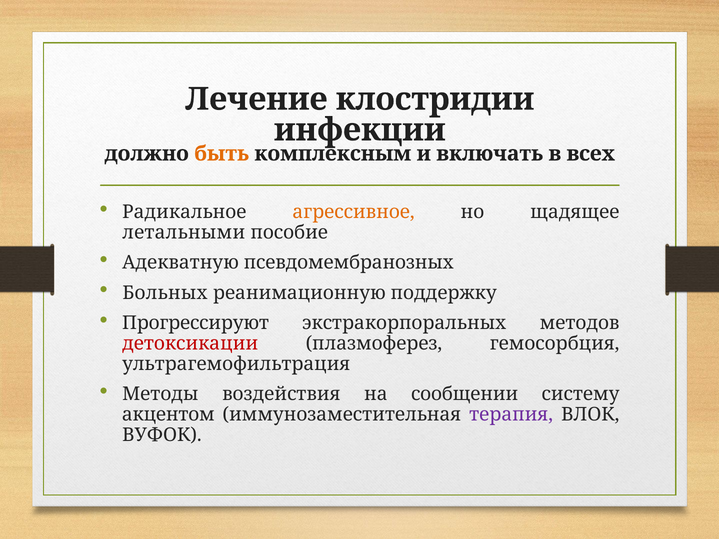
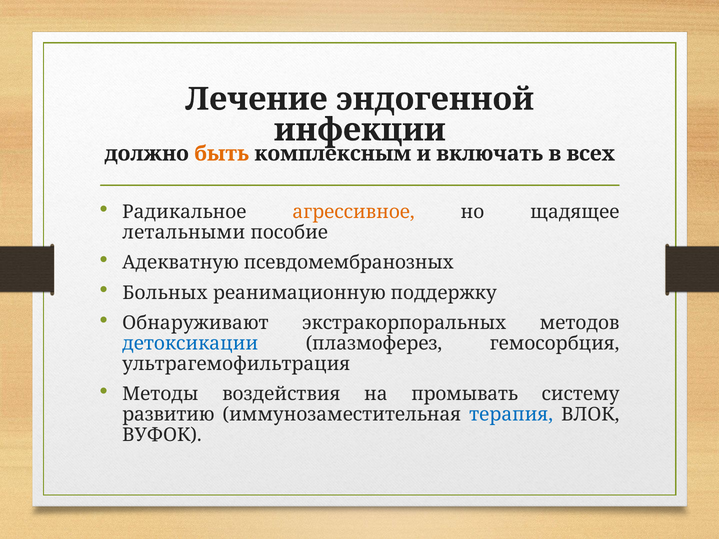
клостридии: клостридии -> эндогенной (435, 99)
Прогрессируют: Прогрессируют -> Обнаруживают (195, 323)
детоксикации colour: red -> blue (190, 344)
сообщении: сообщении -> промывать (465, 394)
акцентом: акцентом -> развитию (168, 415)
терапия colour: purple -> blue (511, 415)
